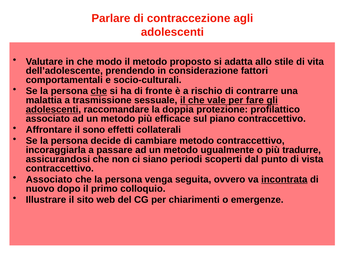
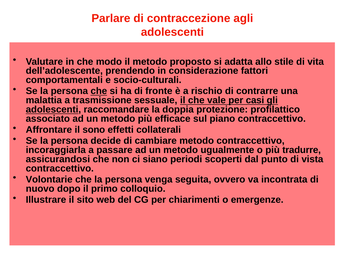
fare: fare -> casi (255, 100)
Associato: Associato -> Volontarie (49, 179)
incontrata underline: present -> none (284, 179)
